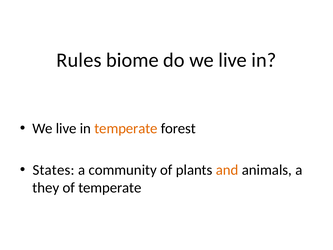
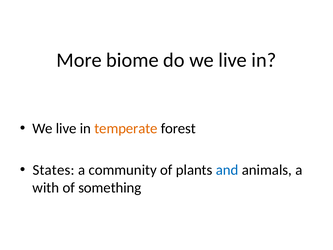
Rules: Rules -> More (79, 60)
and colour: orange -> blue (227, 170)
they: they -> with (46, 188)
of temperate: temperate -> something (110, 188)
